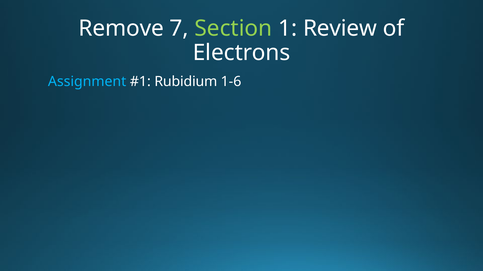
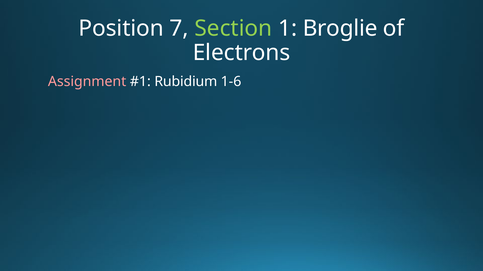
Remove: Remove -> Position (121, 28)
Review: Review -> Broglie (340, 28)
Assignment colour: light blue -> pink (87, 82)
